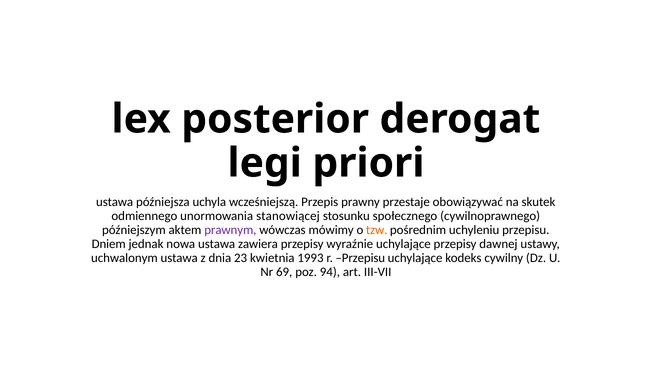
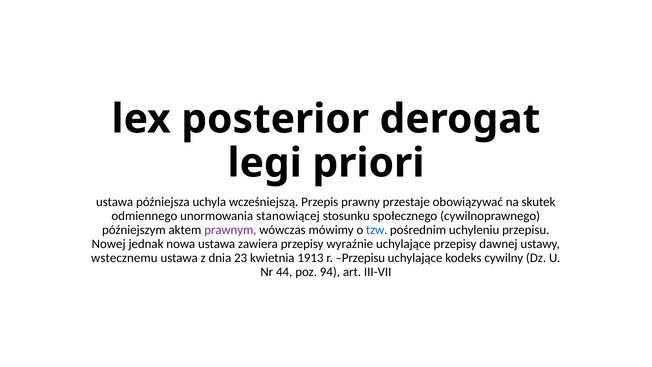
tzw colour: orange -> blue (377, 230)
Dniem: Dniem -> Nowej (109, 244)
uchwalonym: uchwalonym -> wstecznemu (124, 258)
1993: 1993 -> 1913 (310, 258)
69: 69 -> 44 (284, 272)
